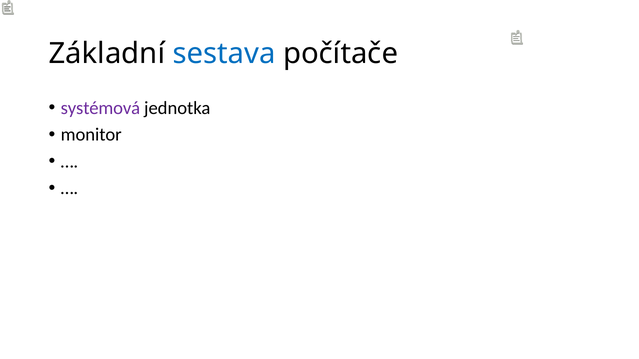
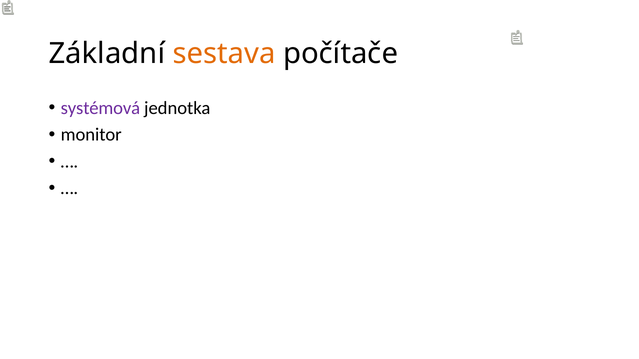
sestava colour: blue -> orange (224, 54)
